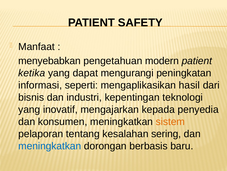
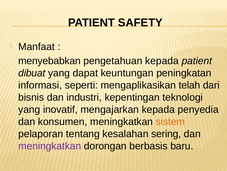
pengetahuan modern: modern -> kepada (162, 61)
ketika: ketika -> dibuat (32, 73)
mengurangi: mengurangi -> keuntungan (127, 73)
hasil: hasil -> telah (189, 85)
meningkatkan colour: blue -> purple (50, 145)
